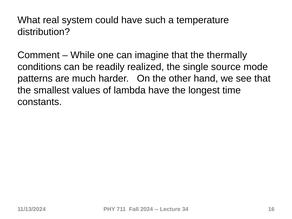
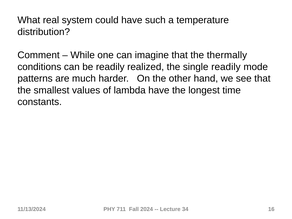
single source: source -> readily (226, 67)
